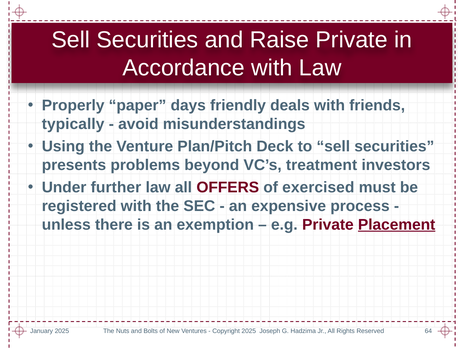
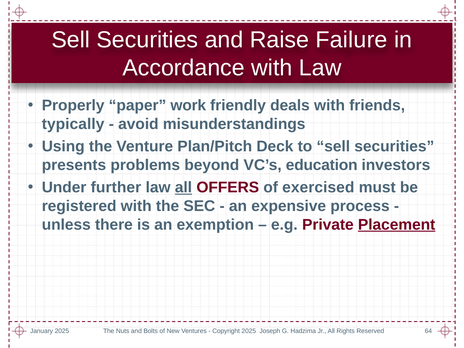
Raise Private: Private -> Failure (351, 40)
days: days -> work (188, 105)
treatment: treatment -> education (322, 165)
all underline: none -> present (183, 187)
